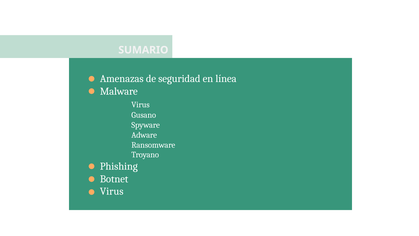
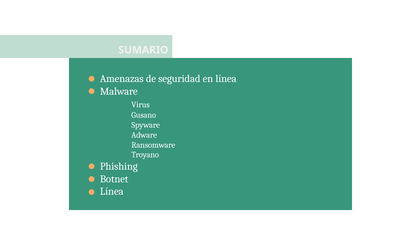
Virus: Virus -> Línea (112, 191)
